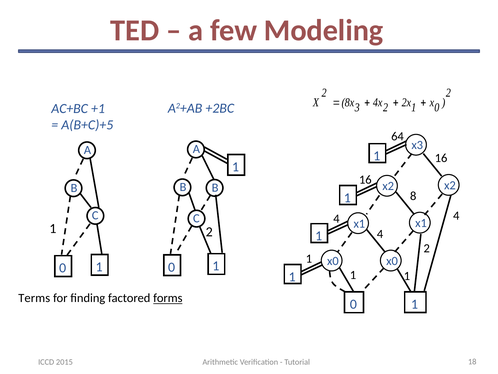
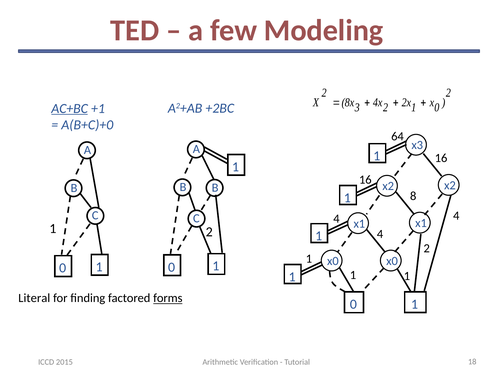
AC+BC underline: none -> present (70, 108)
A(B+C)+5: A(B+C)+5 -> A(B+C)+0 (87, 125)
Terms: Terms -> Literal (34, 298)
